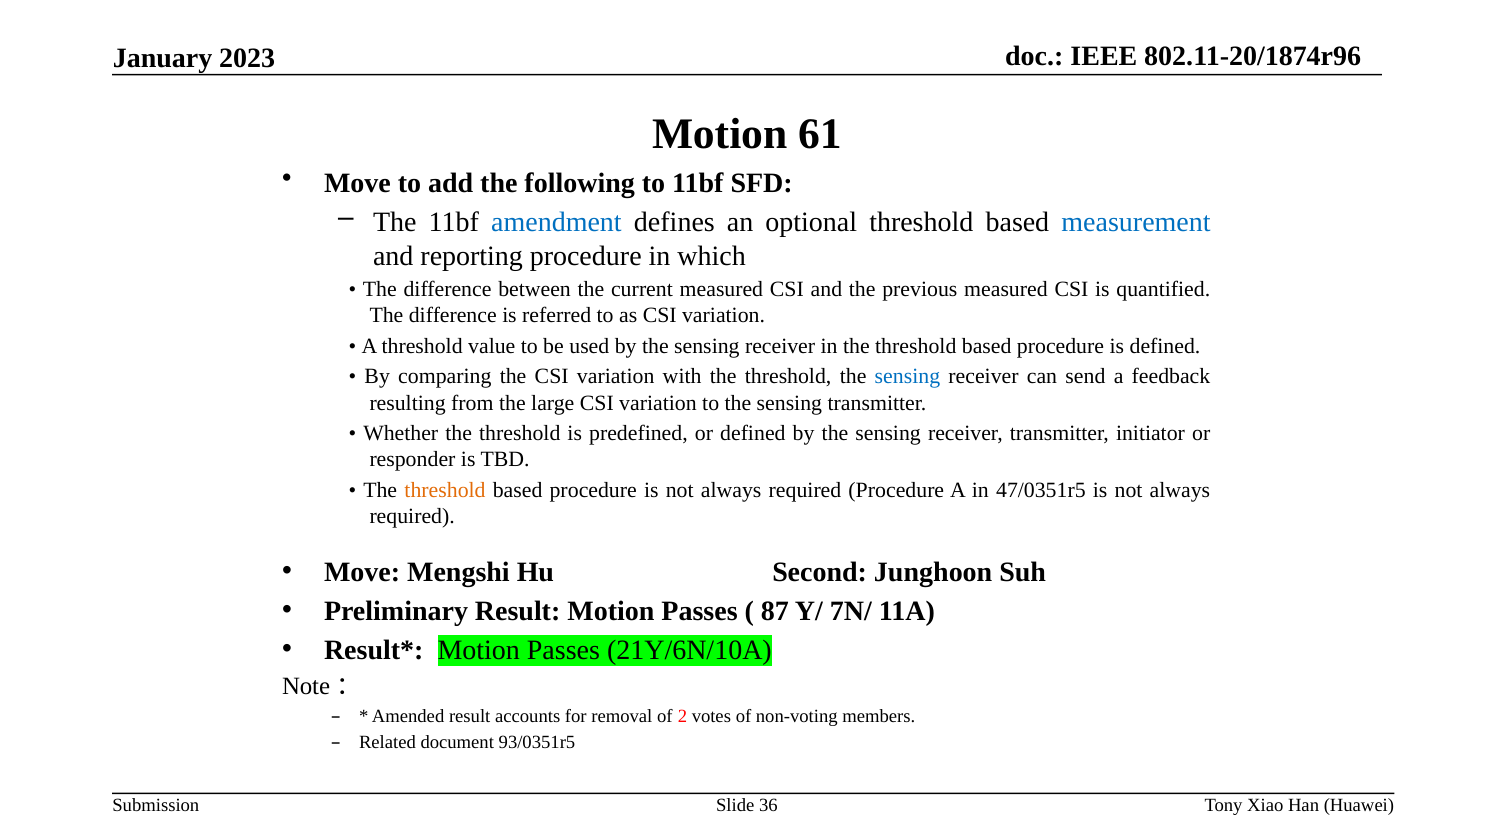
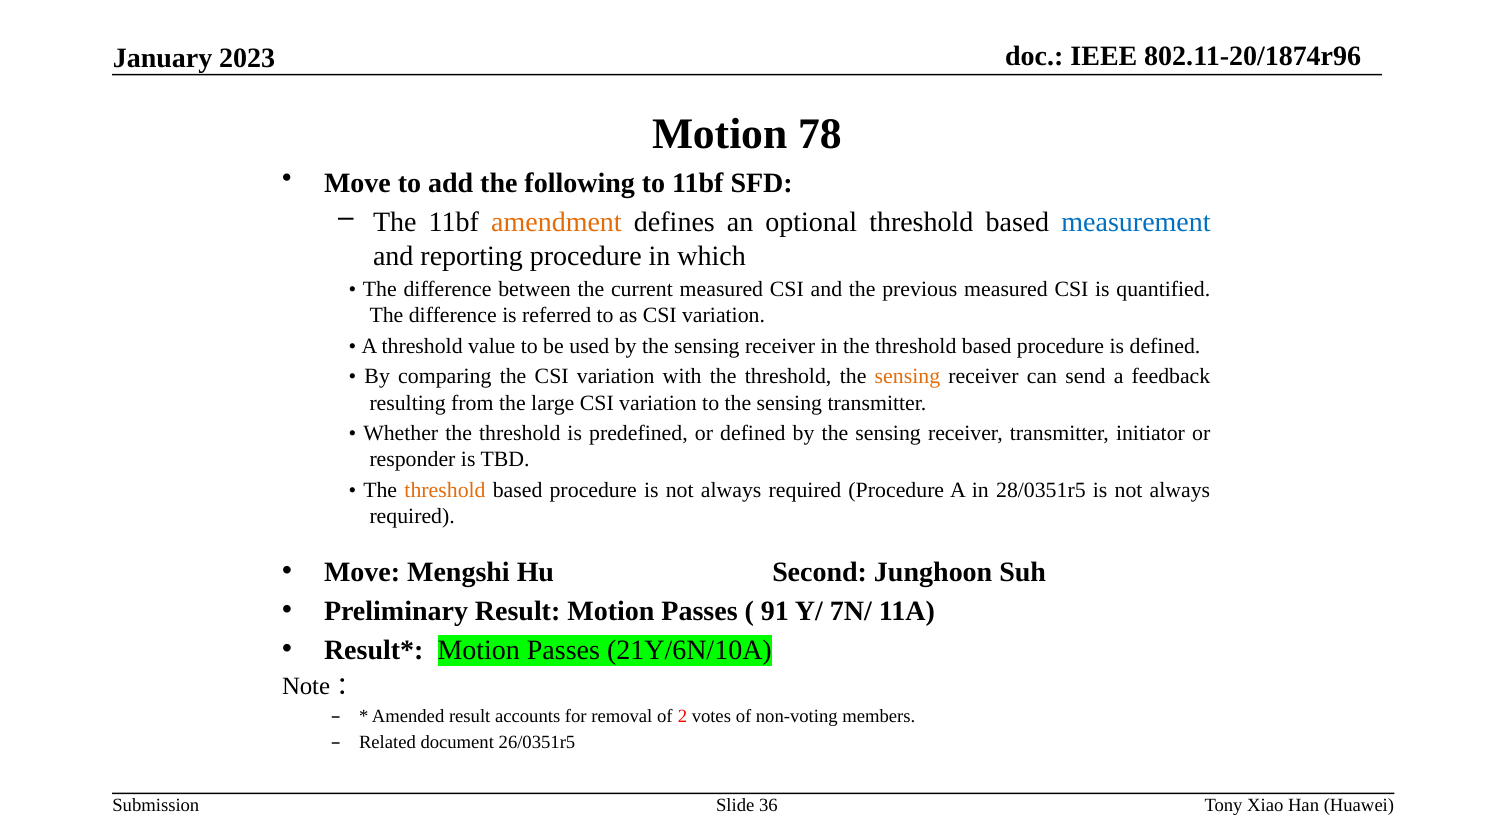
61: 61 -> 78 (820, 134)
amendment colour: blue -> orange (556, 222)
sensing colour: blue -> orange (907, 377)
47/0351r5: 47/0351r5 -> 28/0351r5 (1041, 490)
87: 87 -> 91 (775, 611)
93/0351r5: 93/0351r5 -> 26/0351r5 (537, 743)
